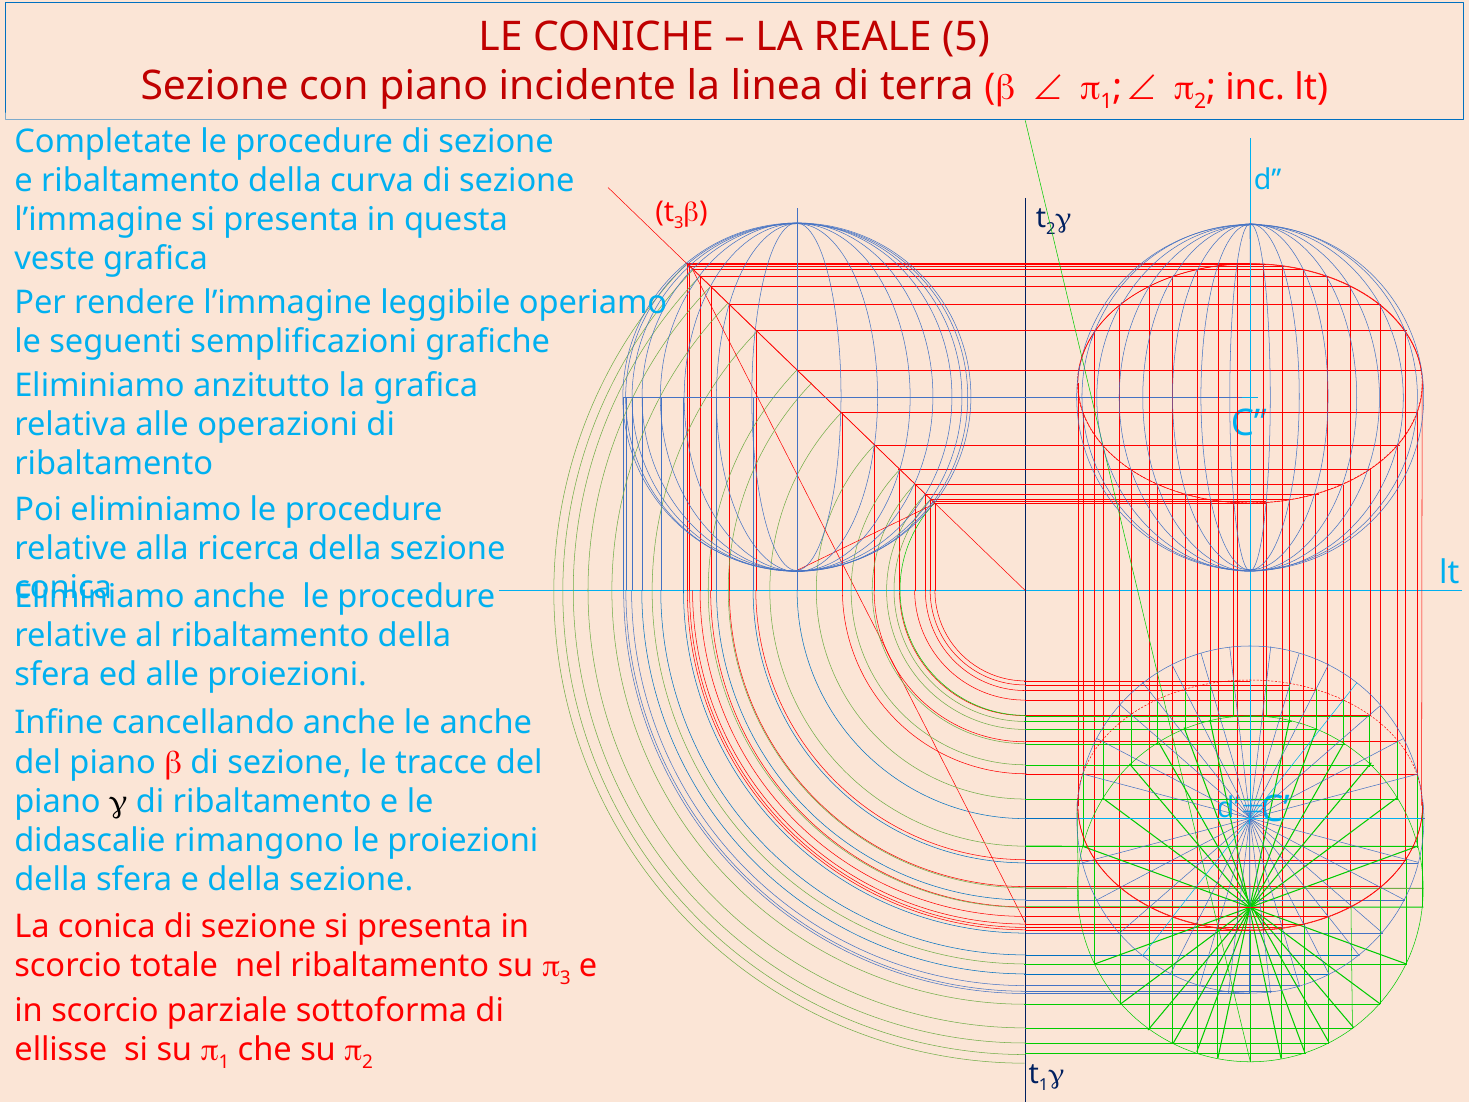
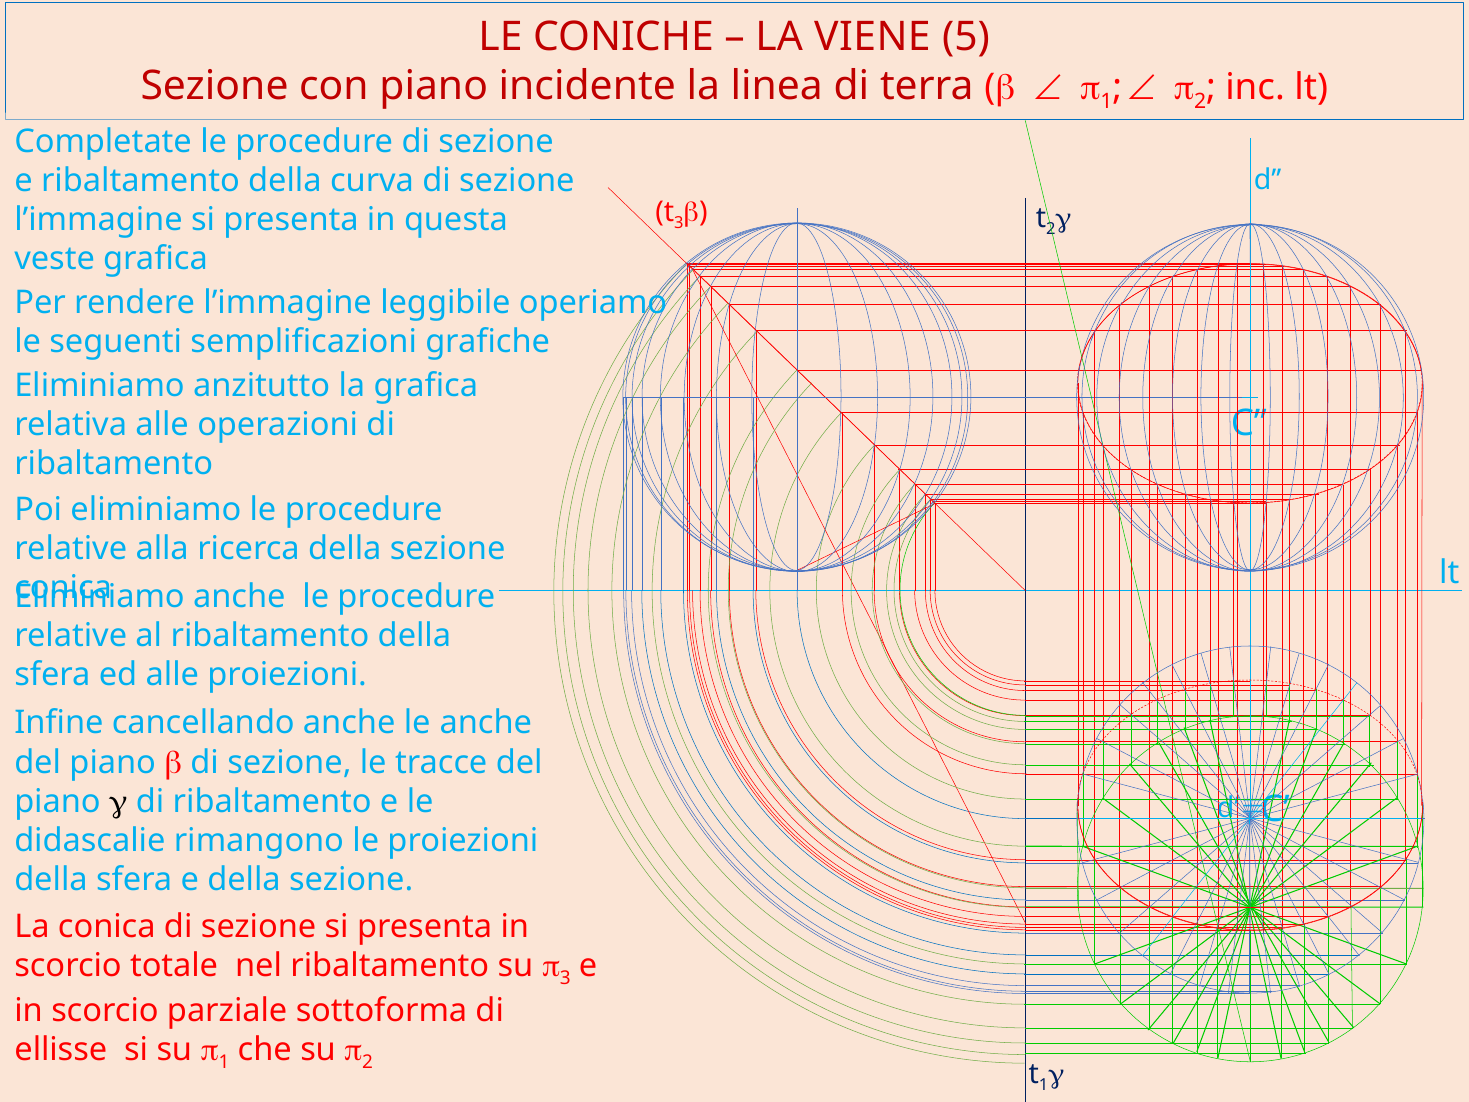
REALE: REALE -> VIENE (872, 37)
